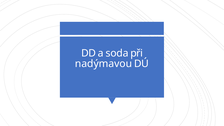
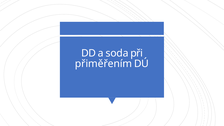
nadýmavou: nadýmavou -> přiměřením (104, 64)
